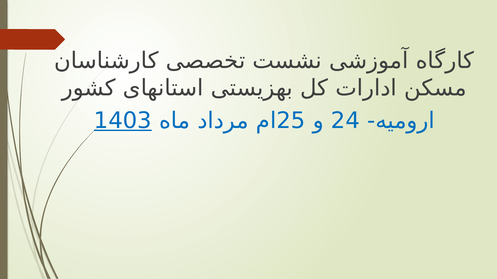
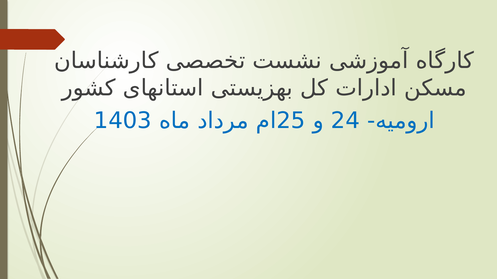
1403 underline: present -> none (123, 121)
